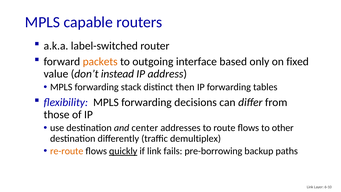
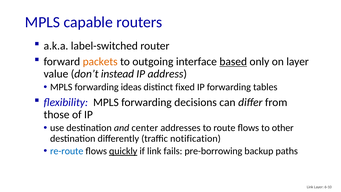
based underline: none -> present (233, 62)
on fixed: fixed -> layer (298, 62)
stack: stack -> ideas (131, 87)
then: then -> fixed (185, 87)
demultiplex: demultiplex -> notification (195, 138)
re-route colour: orange -> blue (67, 151)
